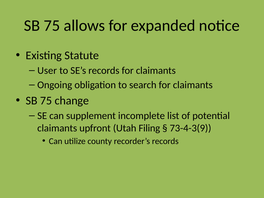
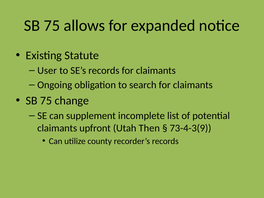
Filing: Filing -> Then (149, 128)
